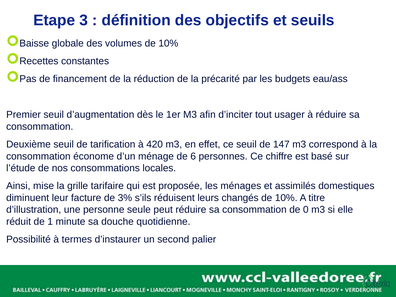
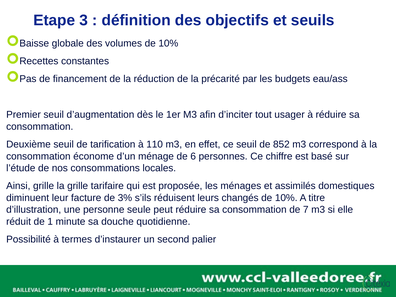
420: 420 -> 110 (155, 144)
147: 147 -> 852 (281, 144)
Ainsi mise: mise -> grille (44, 186)
0: 0 -> 7 (306, 210)
